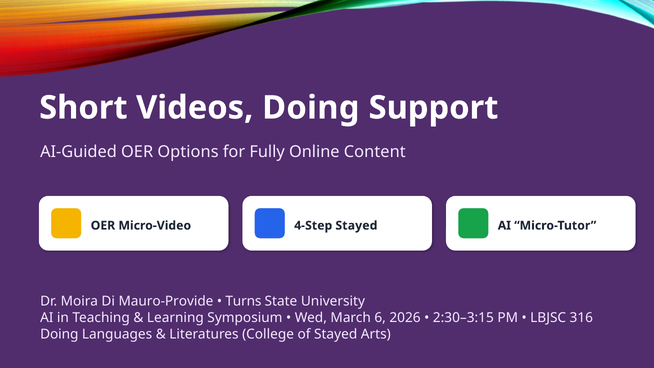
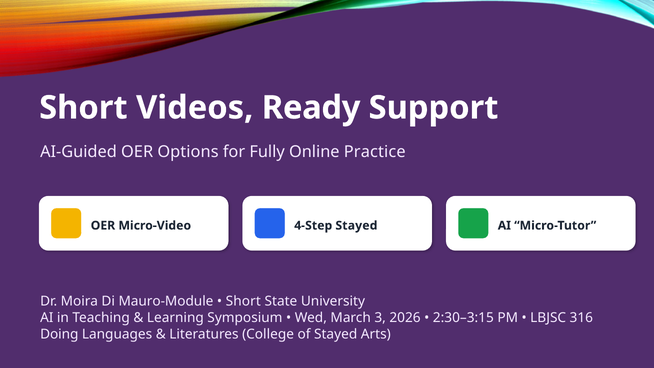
Videos Doing: Doing -> Ready (311, 108)
Content: Content -> Practice (375, 152)
Mauro-Provide: Mauro-Provide -> Mauro-Module (166, 301)
Turns: Turns -> Short (243, 301)
6: 6 -> 3 (380, 318)
